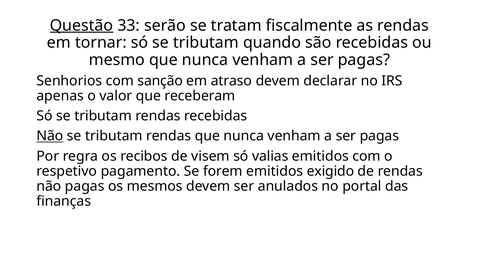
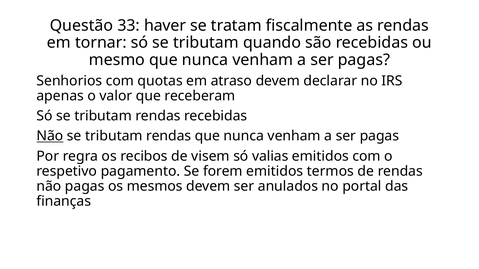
Questão underline: present -> none (82, 25)
serão: serão -> haver (165, 25)
sanção: sanção -> quotas (160, 81)
exigido: exigido -> termos (330, 171)
